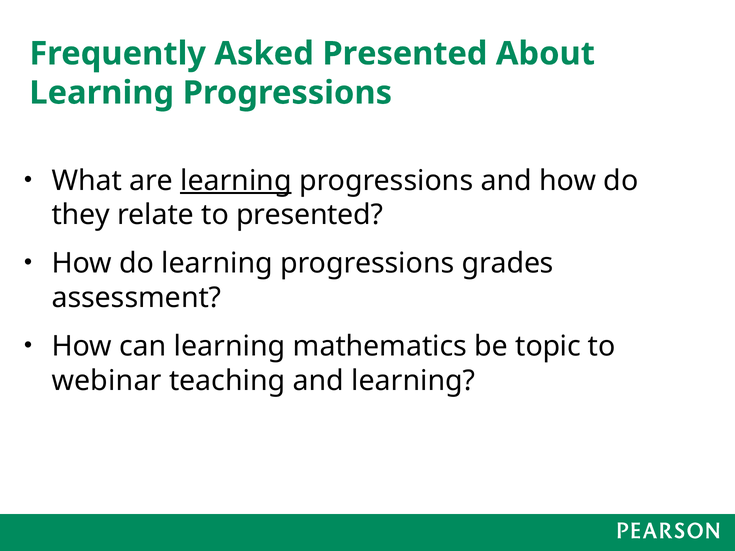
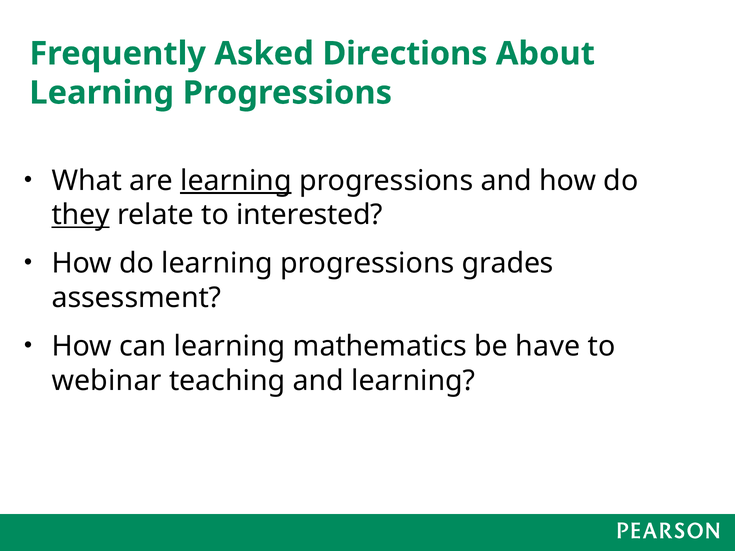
Asked Presented: Presented -> Directions (405, 54)
they underline: none -> present (81, 215)
to presented: presented -> interested (310, 215)
topic: topic -> have (548, 347)
